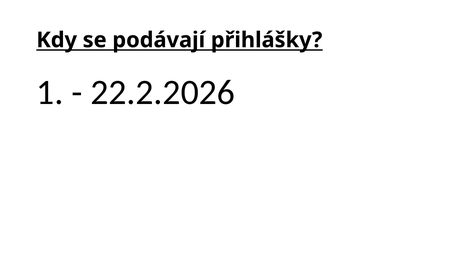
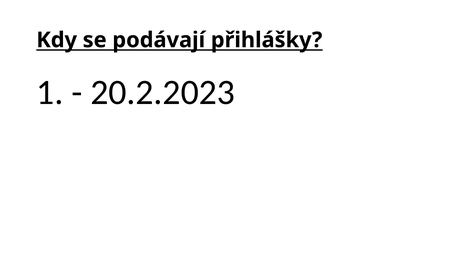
22.2.2026: 22.2.2026 -> 20.2.2023 (163, 92)
